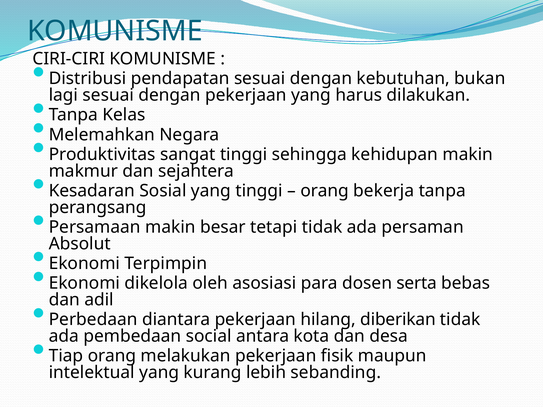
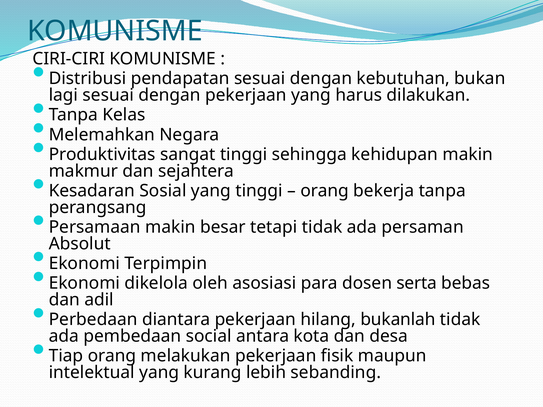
diberikan: diberikan -> bukanlah (398, 320)
